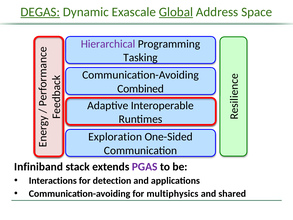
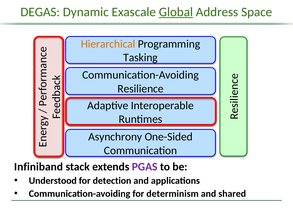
DEGAS underline: present -> none (40, 12)
Hierarchical colour: purple -> orange (108, 44)
Combined: Combined -> Resilience (141, 89)
Exploration: Exploration -> Asynchrony (115, 137)
Interactions: Interactions -> Understood (53, 180)
multiphysics: multiphysics -> determinism (172, 193)
